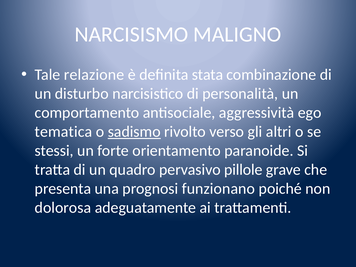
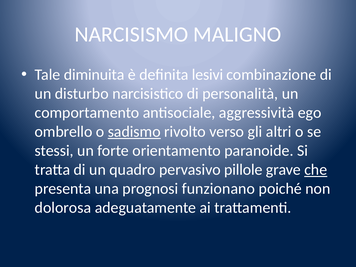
relazione: relazione -> diminuita (94, 75)
stata: stata -> lesivi (208, 75)
tematica: tematica -> ombrello (64, 132)
che underline: none -> present (316, 170)
